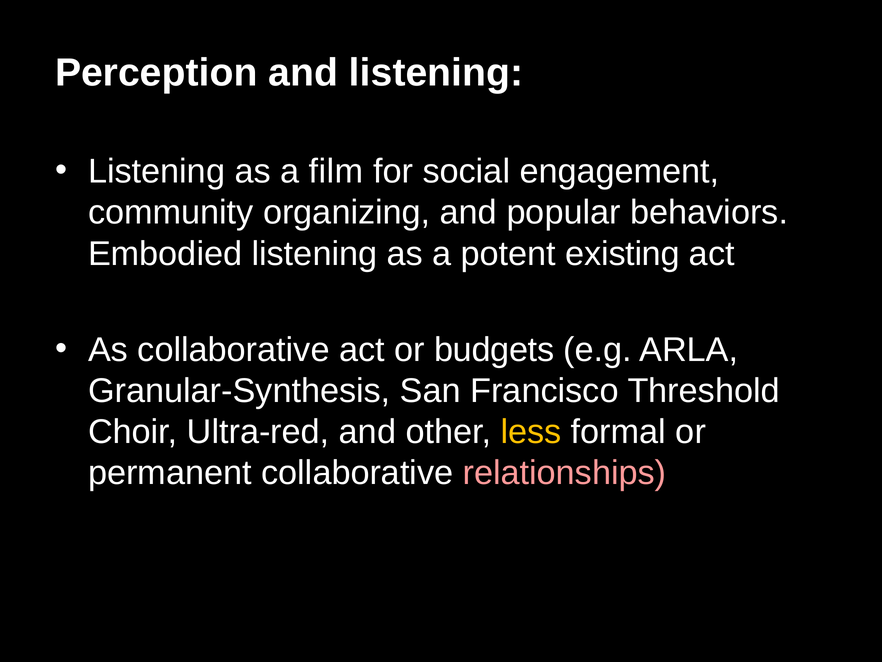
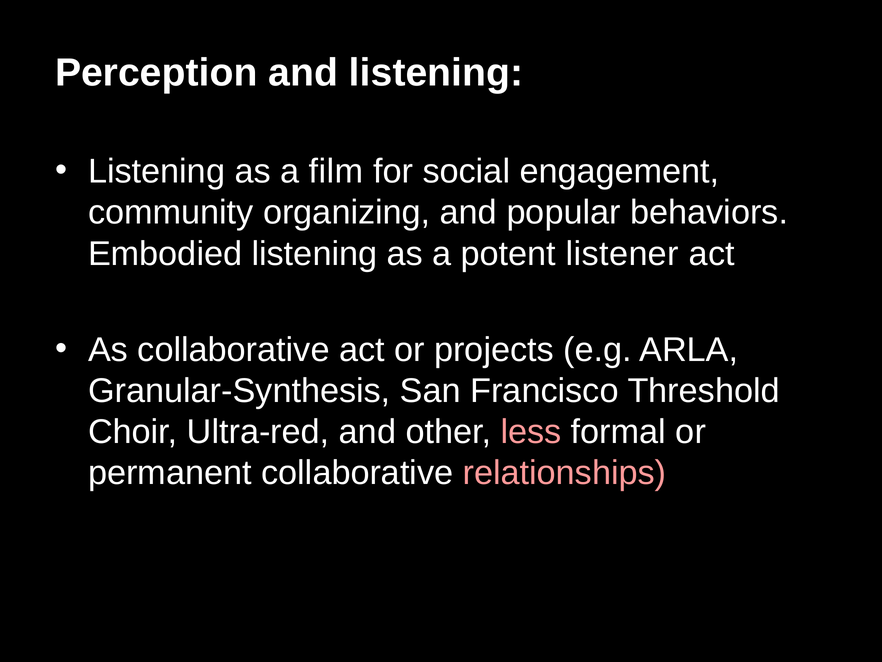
existing: existing -> listener (622, 254)
budgets: budgets -> projects (494, 349)
less colour: yellow -> pink (531, 432)
